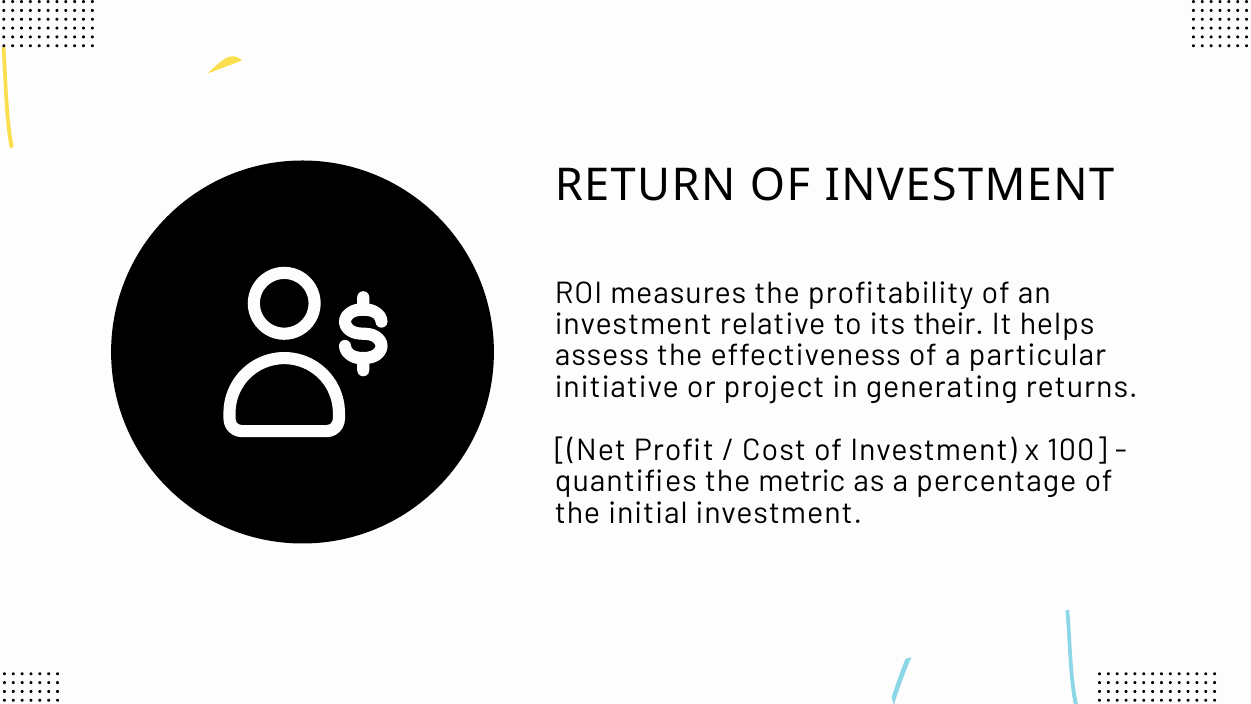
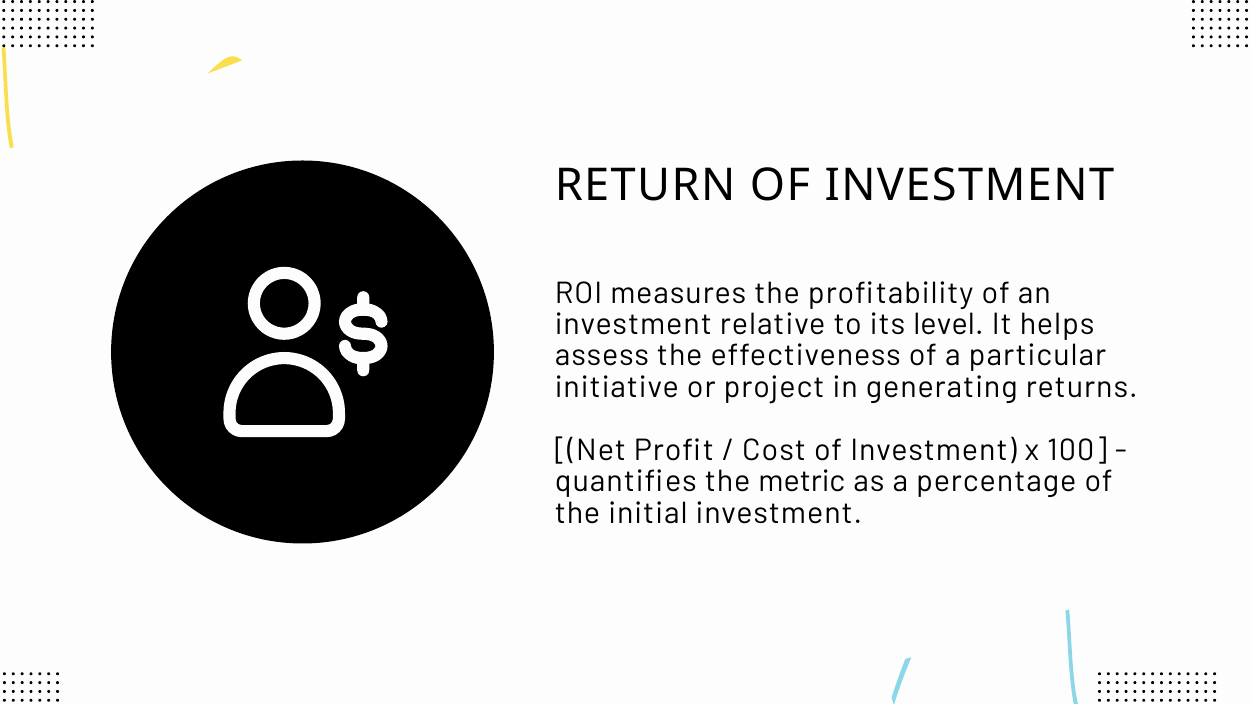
their: their -> level (948, 324)
